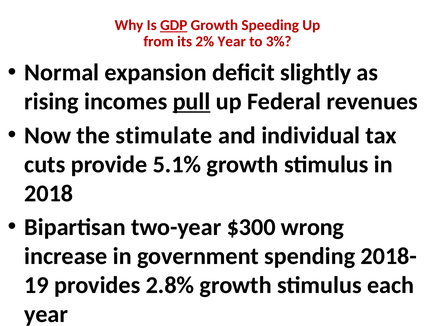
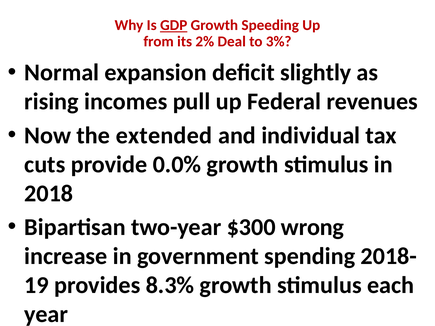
2% Year: Year -> Deal (232, 42)
pull underline: present -> none (192, 102)
stimulate: stimulate -> extended (164, 136)
5.1%: 5.1% -> 0.0% (177, 165)
2.8%: 2.8% -> 8.3% (170, 285)
